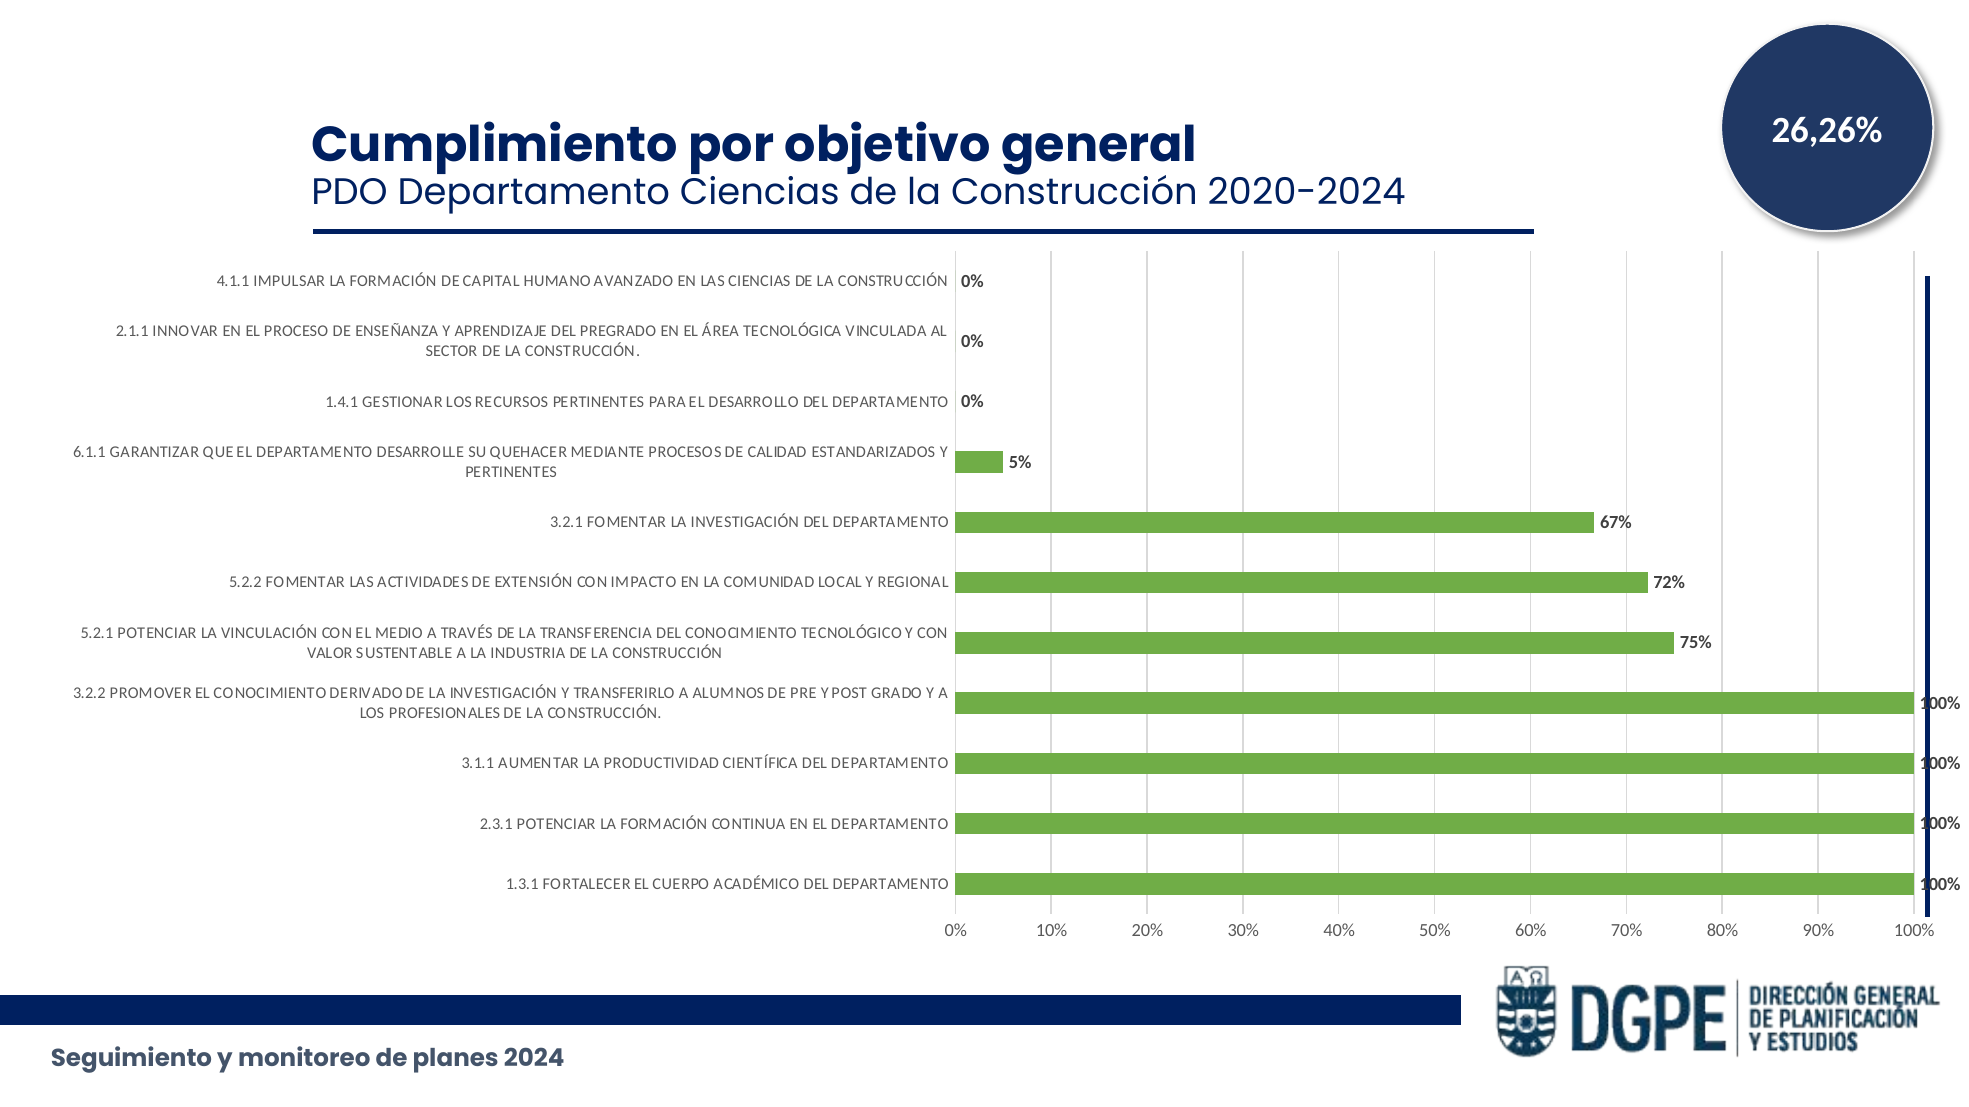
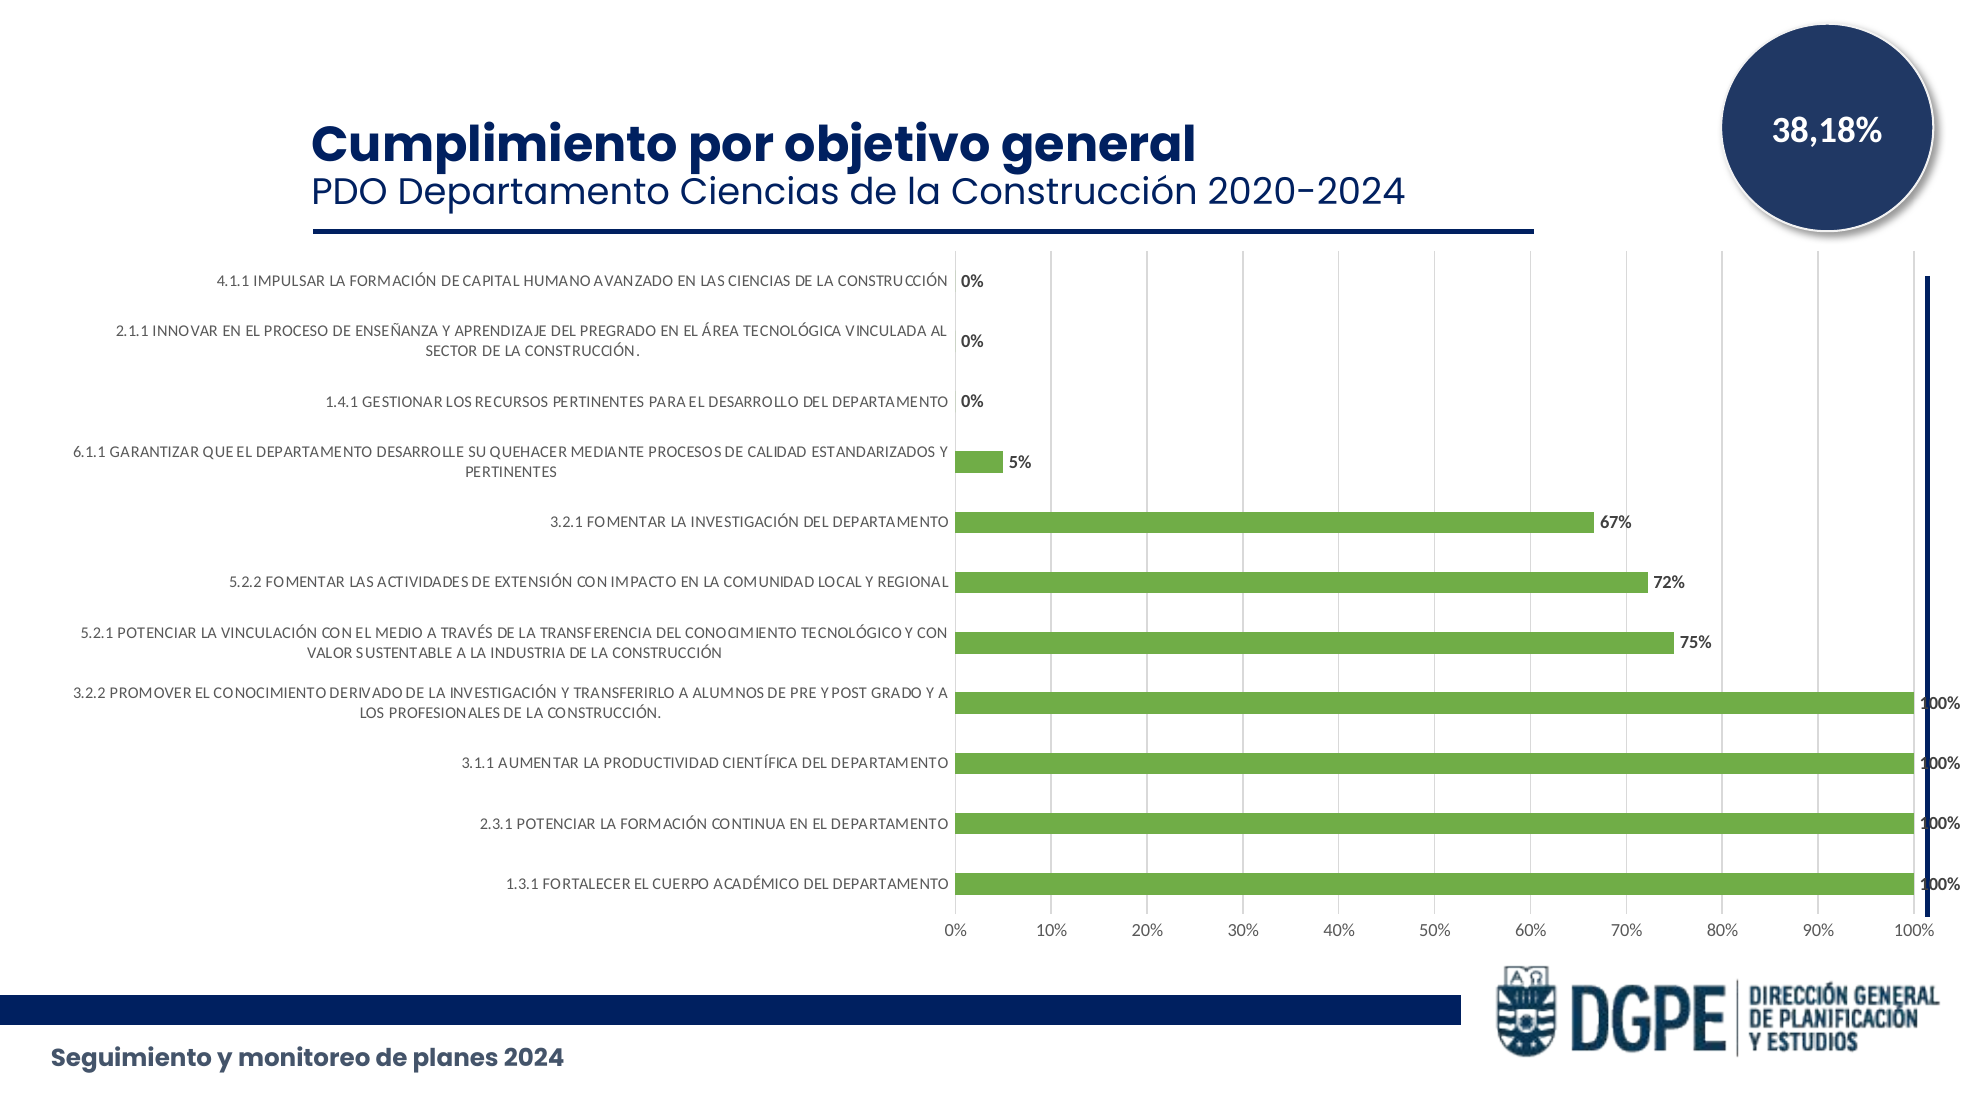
26,26%: 26,26% -> 38,18% (1827, 130)
